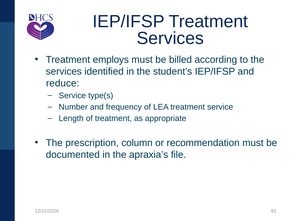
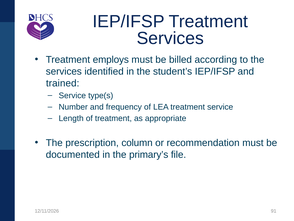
reduce: reduce -> trained (63, 83)
apraxia’s: apraxia’s -> primary’s (149, 154)
